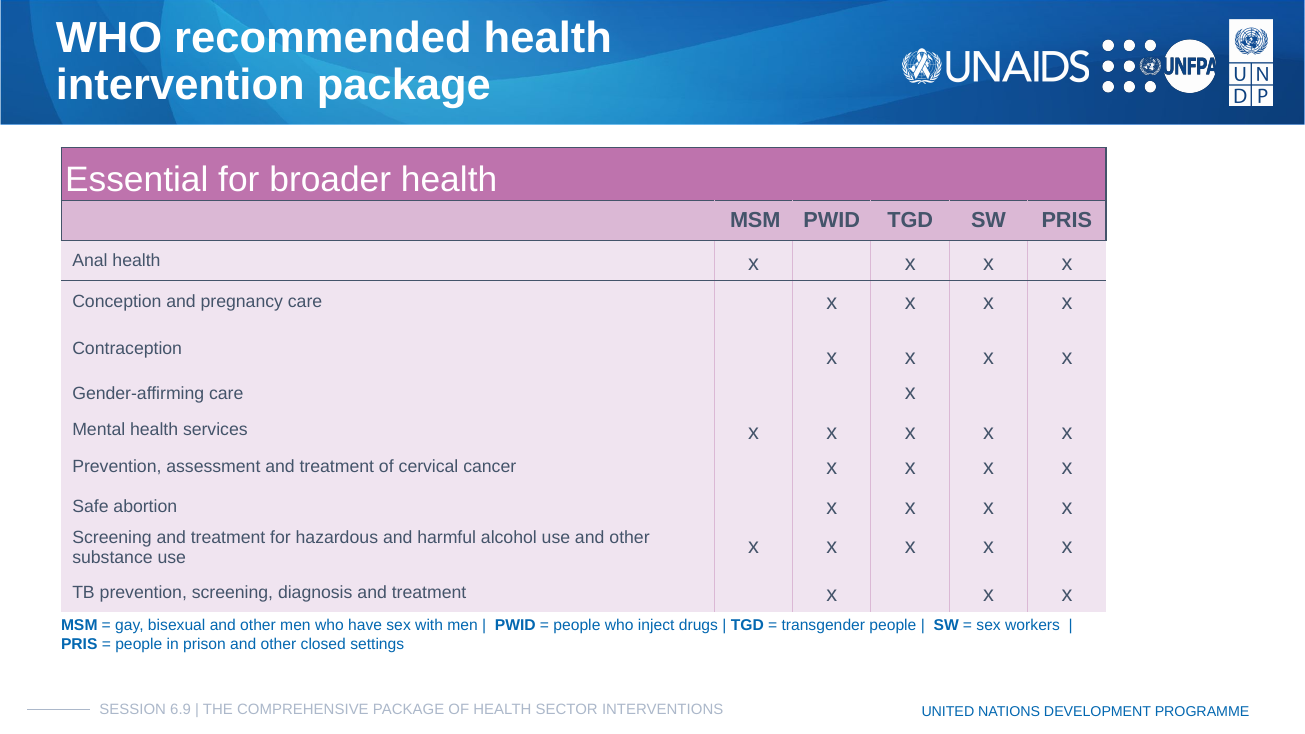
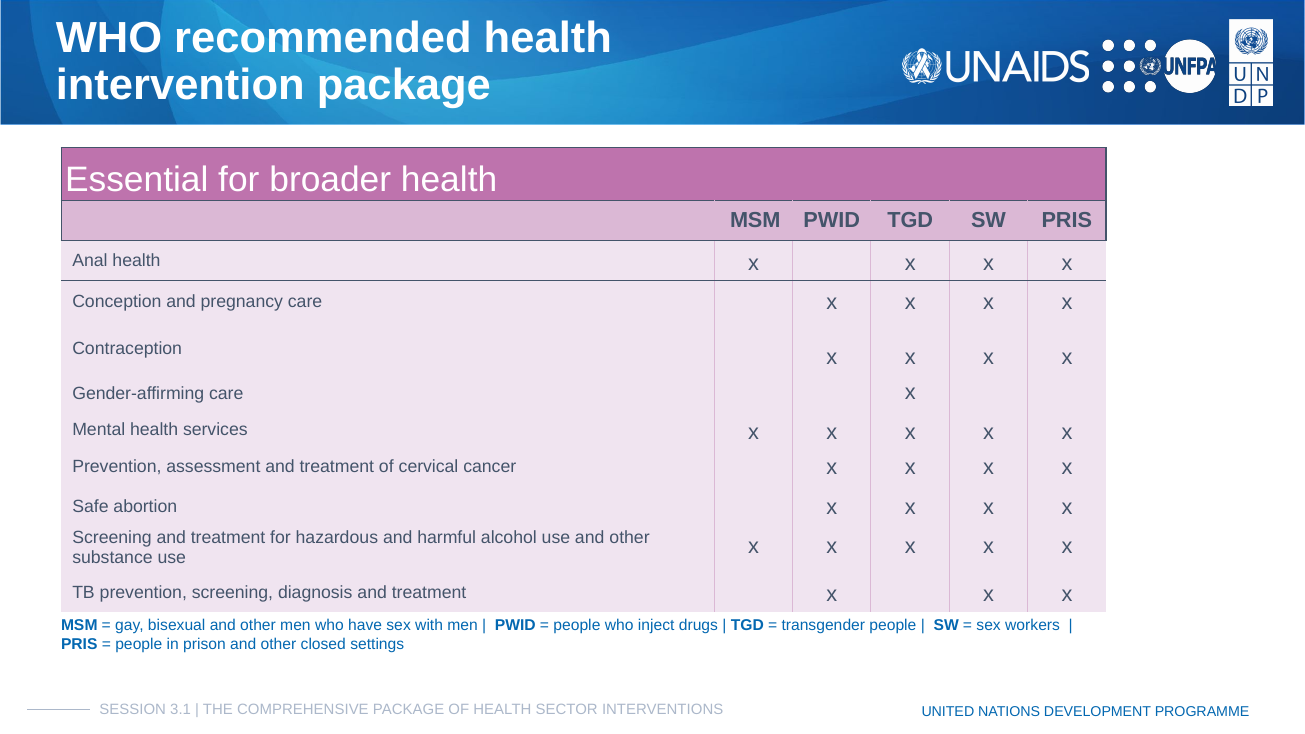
6.9: 6.9 -> 3.1 (181, 710)
